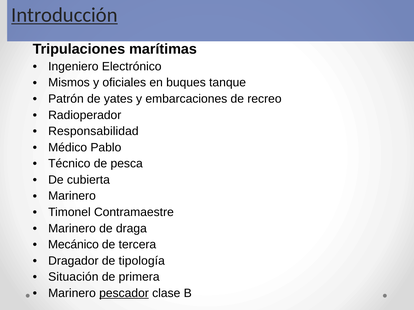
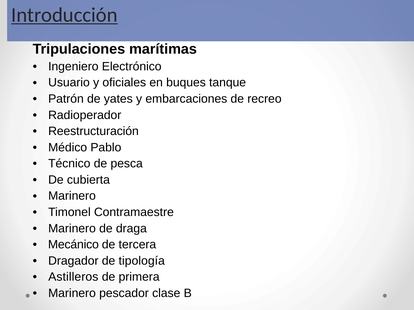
Mismos: Mismos -> Usuario (69, 83)
Responsabilidad: Responsabilidad -> Reestructuración (93, 131)
Situación: Situación -> Astilleros (73, 277)
pescador underline: present -> none (124, 294)
